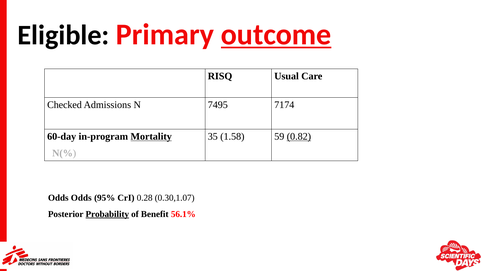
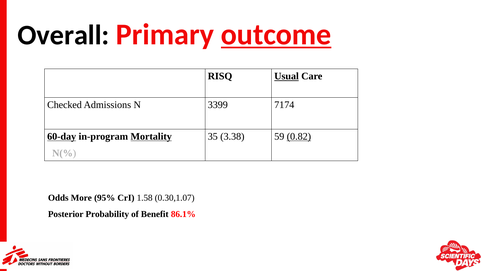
Eligible: Eligible -> Overall (63, 35)
Usual underline: none -> present (287, 76)
7495: 7495 -> 3399 (218, 105)
60-day underline: none -> present (62, 136)
1.58: 1.58 -> 3.38 (232, 136)
Odds Odds: Odds -> More (81, 197)
0.28: 0.28 -> 1.58 (145, 197)
Probability underline: present -> none (107, 214)
56.1%: 56.1% -> 86.1% (183, 214)
